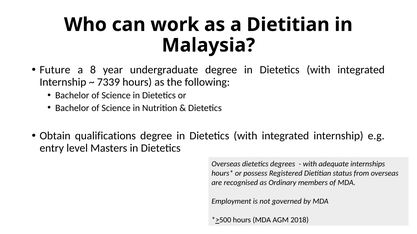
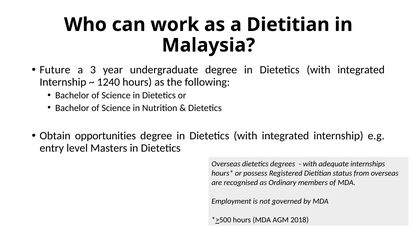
8: 8 -> 3 (93, 70)
7339: 7339 -> 1240 (108, 82)
qualifications: qualifications -> opportunities (105, 136)
